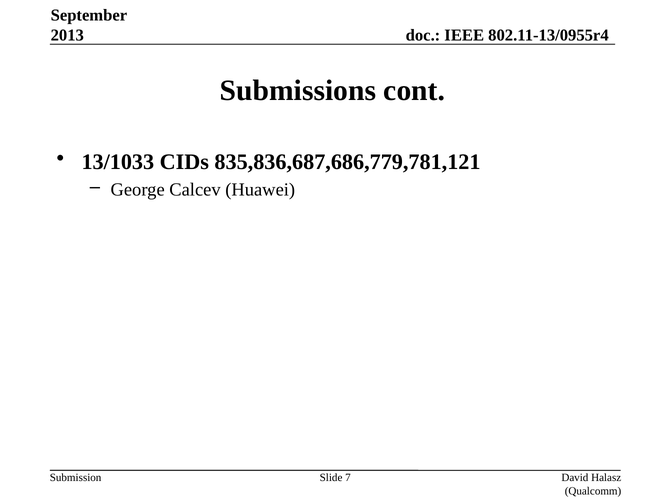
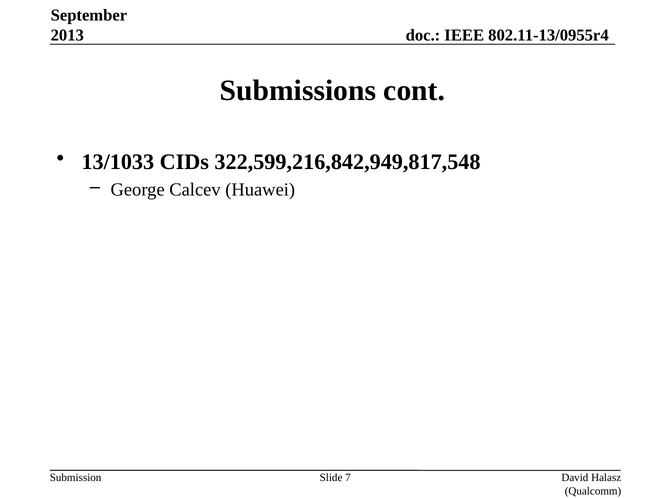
835,836,687,686,779,781,121: 835,836,687,686,779,781,121 -> 322,599,216,842,949,817,548 (348, 162)
